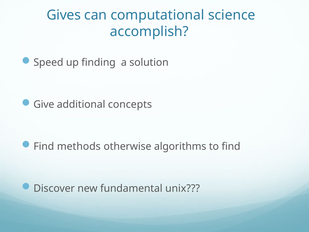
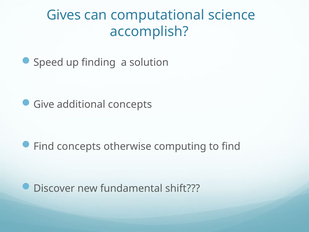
Find methods: methods -> concepts (79, 146)
algorithms: algorithms -> computing (180, 146)
unix: unix -> shift (183, 188)
